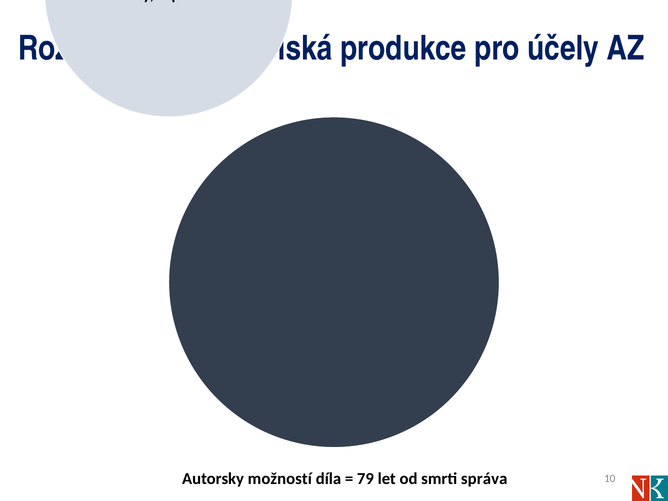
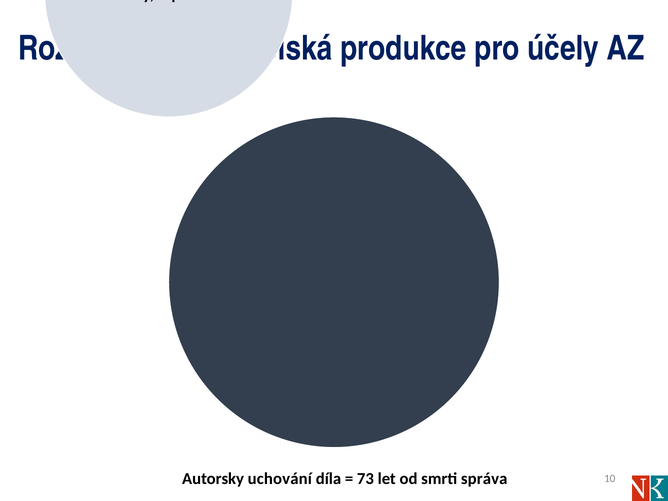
možností: možností -> uchování (280, 478)
79: 79 -> 73 (365, 478)
